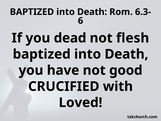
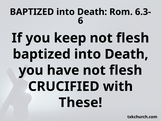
dead: dead -> keep (70, 38)
have not good: good -> flesh (126, 70)
Loved: Loved -> These (80, 102)
